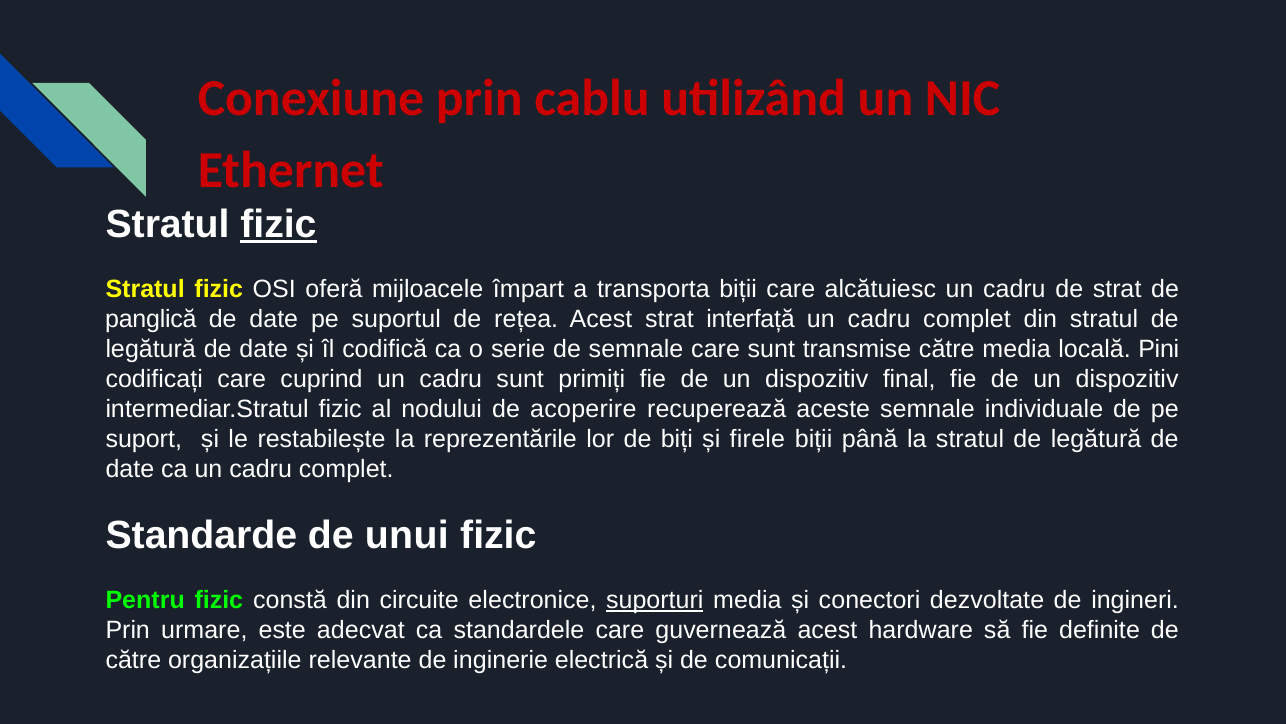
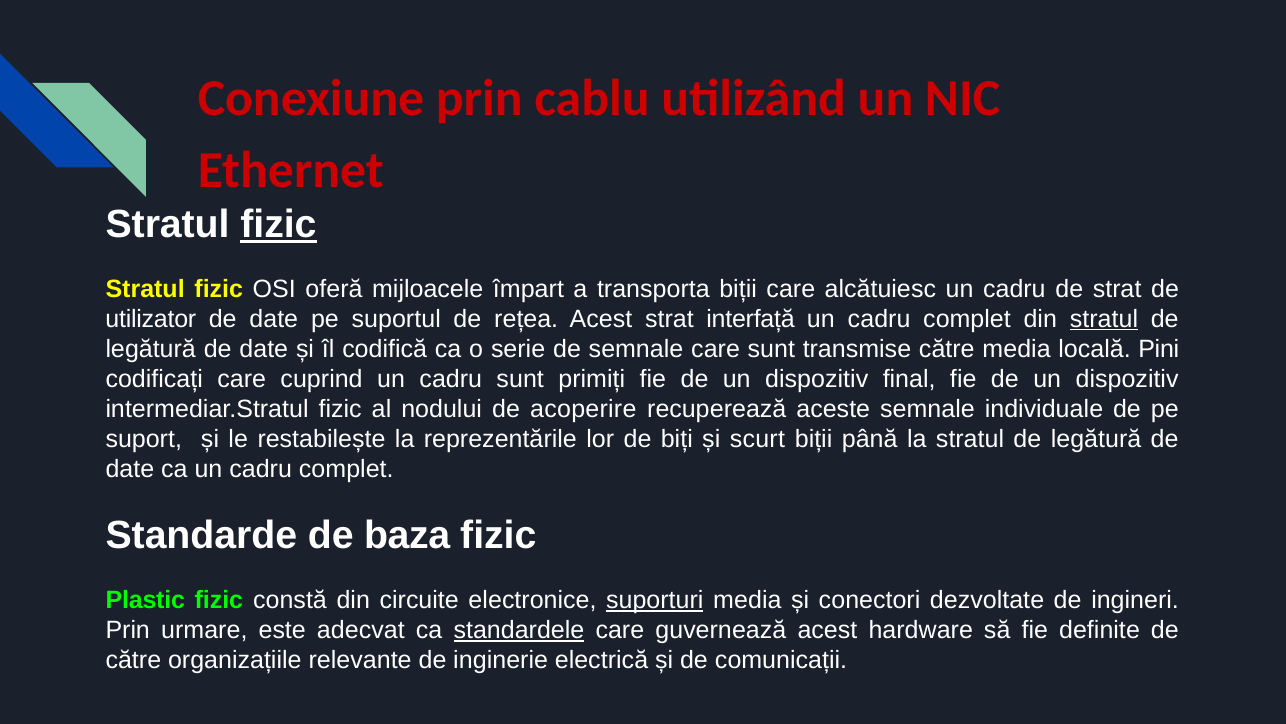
panglică: panglică -> utilizator (151, 319)
stratul underline: none -> present (1104, 319)
firele: firele -> scurt (757, 439)
unui: unui -> baza (407, 535)
Pentru: Pentru -> Plastic (145, 600)
standardele underline: none -> present (519, 630)
